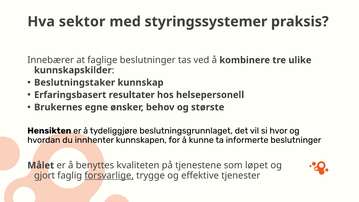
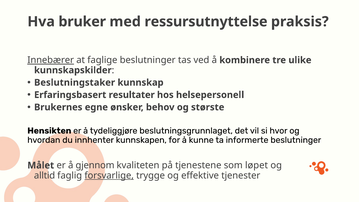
sektor: sektor -> bruker (82, 22)
styringssystemer: styringssystemer -> ressursutnyttelse (206, 22)
Innebærer underline: none -> present (51, 60)
benyttes: benyttes -> gjennom (95, 165)
gjort: gjort -> alltid (45, 175)
